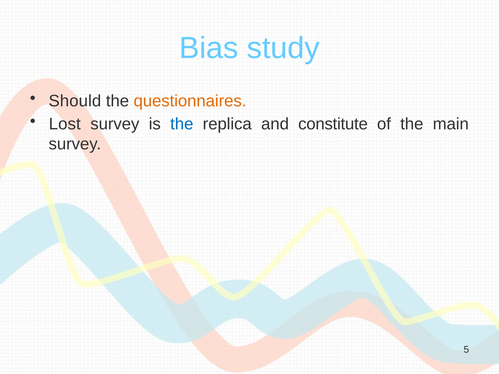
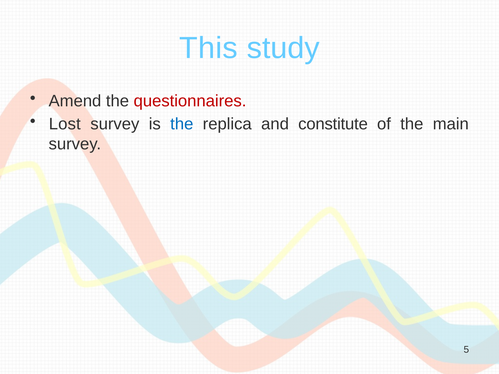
Bias: Bias -> This (209, 48)
Should: Should -> Amend (75, 101)
questionnaires colour: orange -> red (190, 101)
